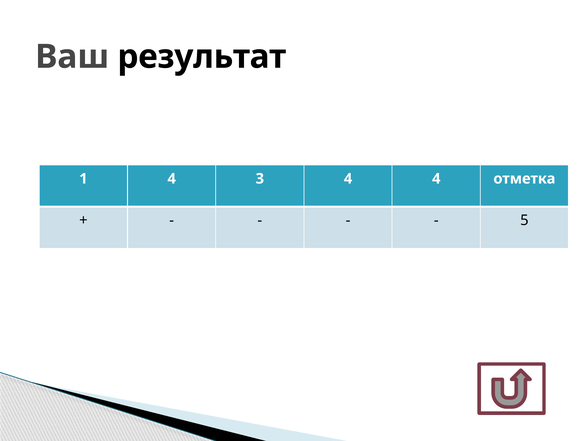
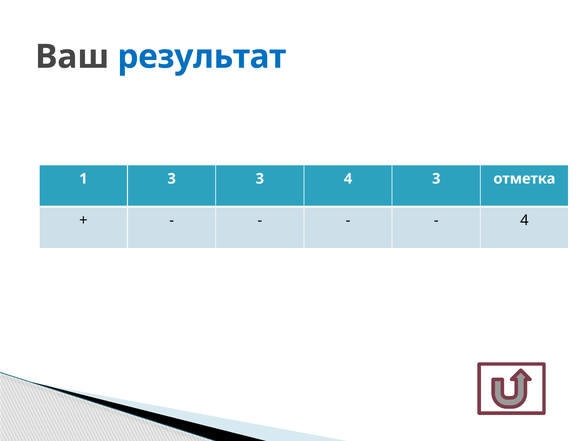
результат colour: black -> blue (202, 57)
1 4: 4 -> 3 (172, 179)
4 4: 4 -> 3 (436, 179)
5: 5 -> 4 (524, 220)
